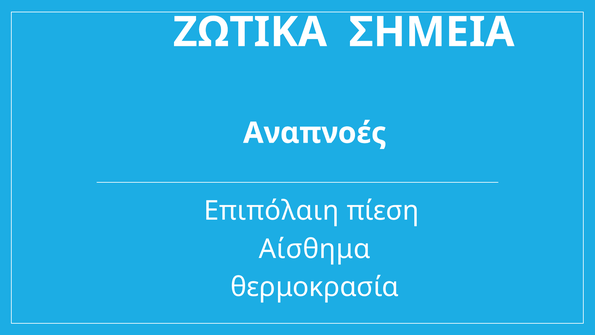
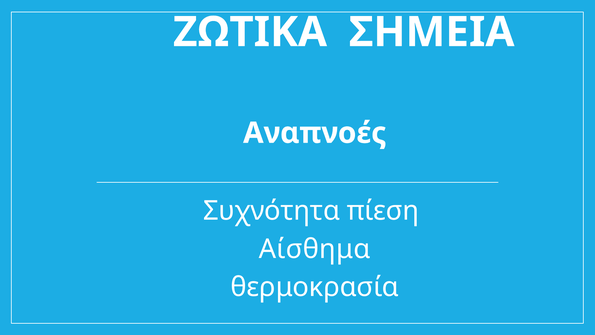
Επιπόλαιη: Επιπόλαιη -> Συχνότητα (272, 211)
